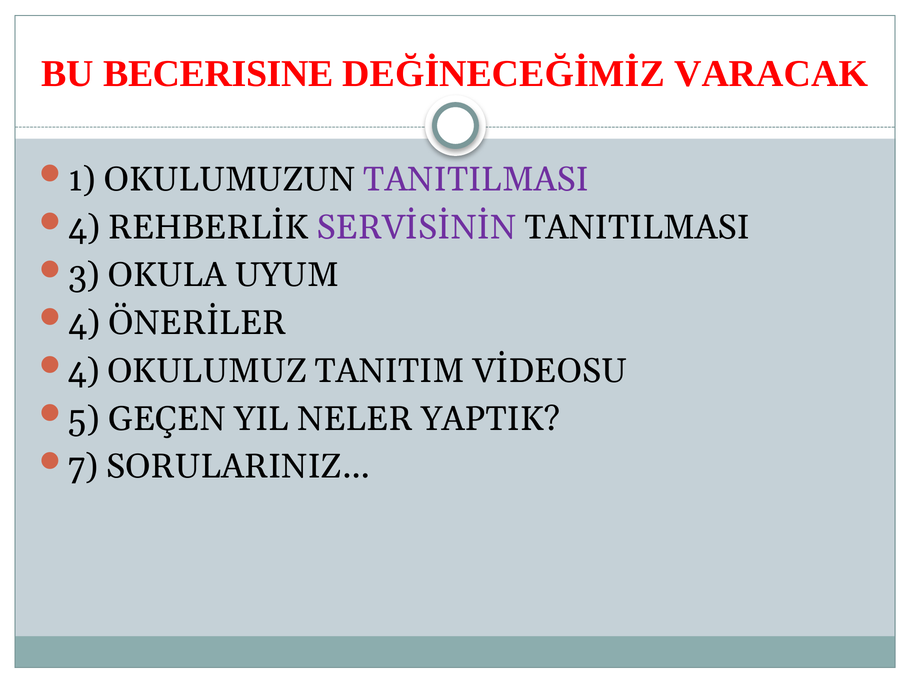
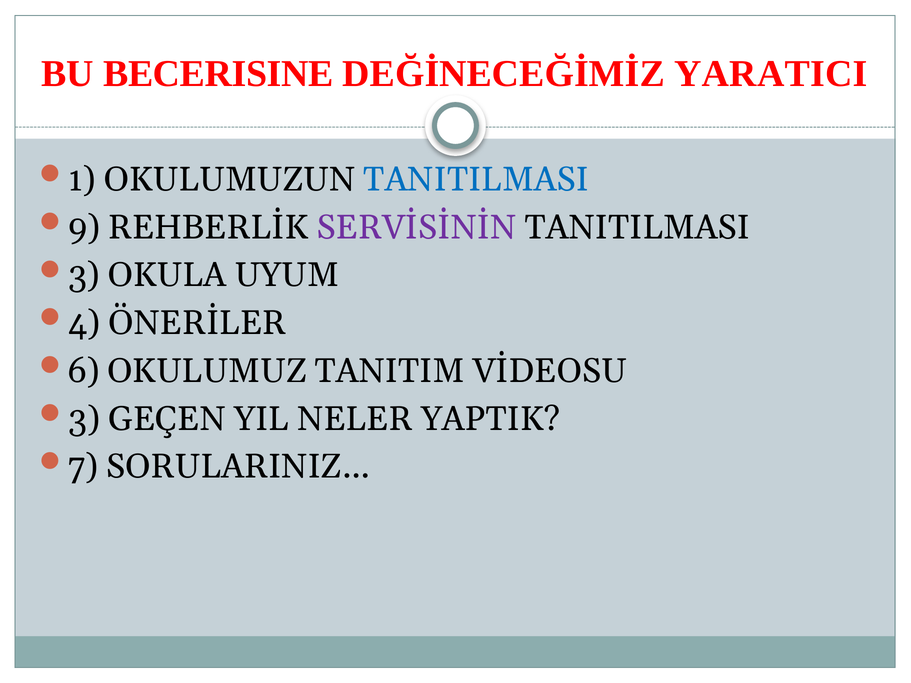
VARACAK: VARACAK -> YARATICI (771, 74)
TANITILMASI colour: purple -> blue (476, 180)
4: 4 -> 9 (84, 227)
4: 4 -> 6 (84, 371)
5: 5 -> 3 (84, 419)
